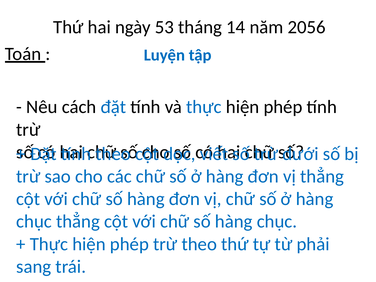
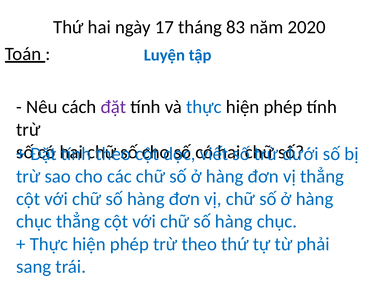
53: 53 -> 17 (164, 27)
14: 14 -> 83 (236, 27)
2056: 2056 -> 2020 (307, 27)
đặt colour: blue -> purple (113, 107)
